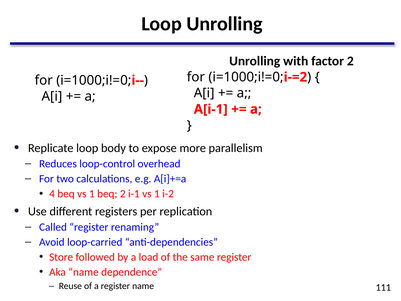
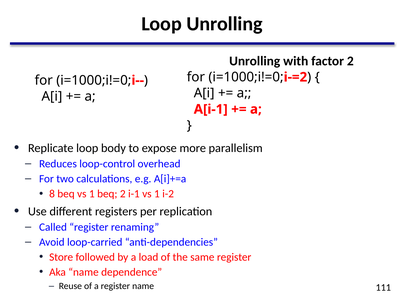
4: 4 -> 8 (52, 194)
